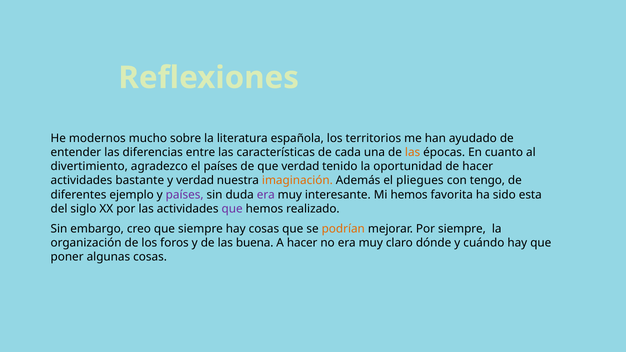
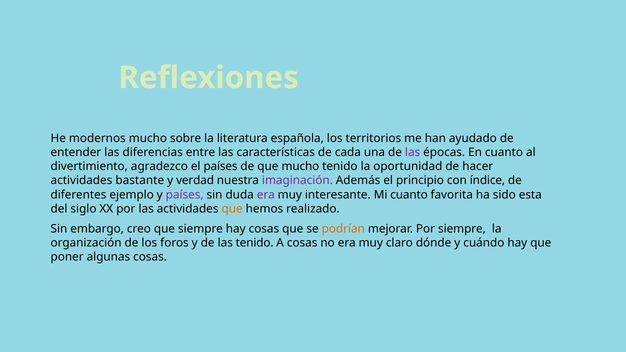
las colour: orange -> purple (413, 153)
que verdad: verdad -> mucho (300, 167)
imaginación colour: orange -> purple (297, 181)
pliegues: pliegues -> principio (420, 181)
tengo: tengo -> índice (487, 181)
Mi hemos: hemos -> cuanto (409, 195)
que colour: purple -> orange (232, 209)
las buena: buena -> tenido (255, 243)
A hacer: hacer -> cosas (302, 243)
